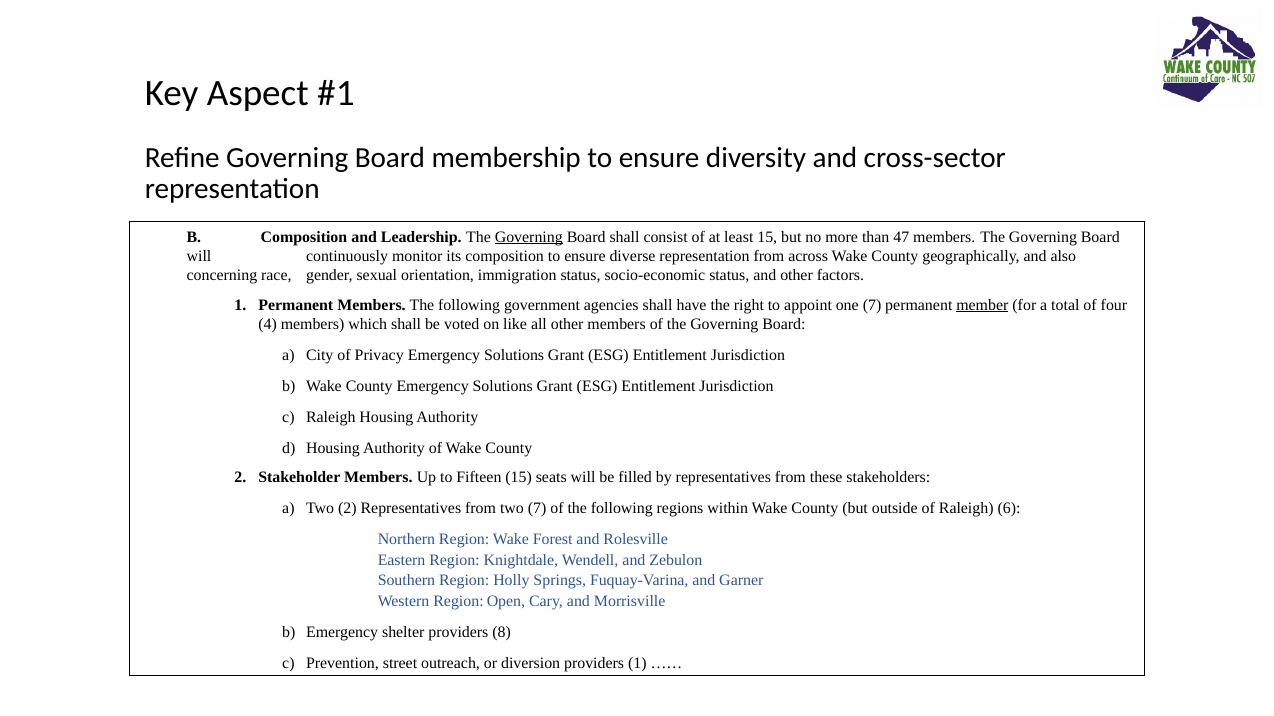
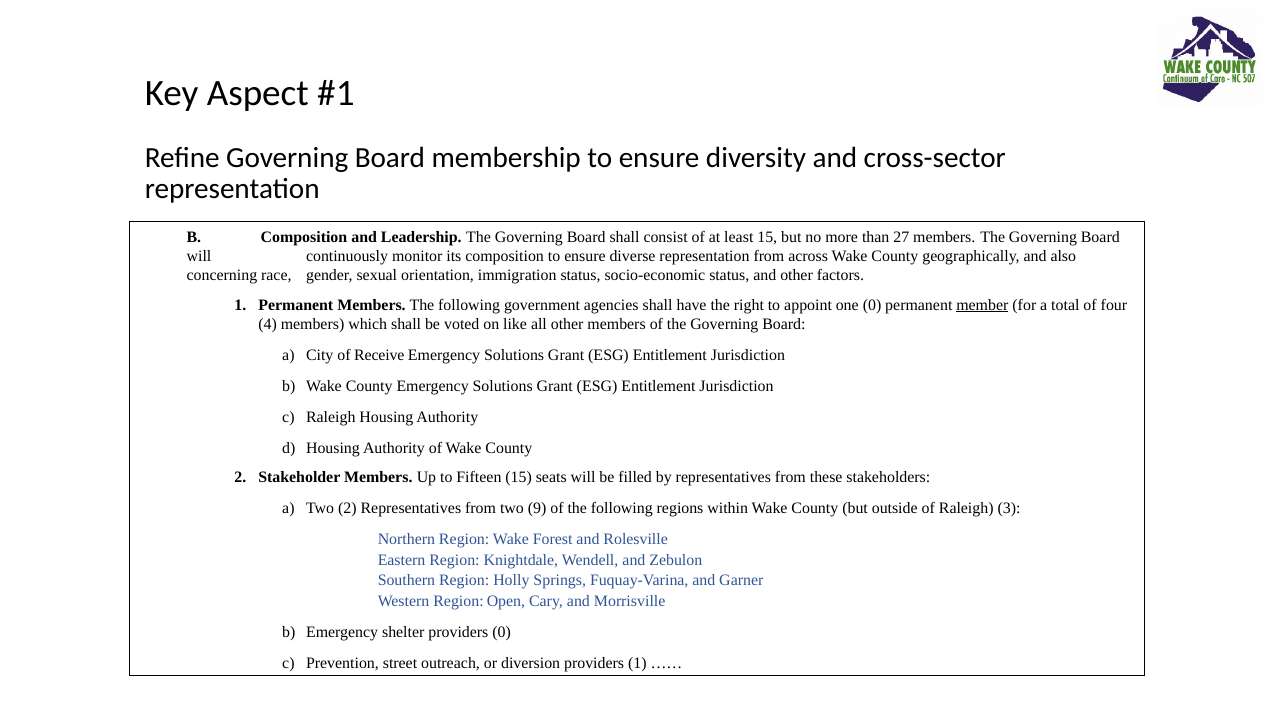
Governing underline: present -> none (529, 237)
47: 47 -> 27 (901, 237)
one 7: 7 -> 0 (872, 305)
Privacy: Privacy -> Receive (379, 355)
two 7: 7 -> 9 (537, 509)
6: 6 -> 3 (1009, 509)
providers 8: 8 -> 0 (502, 632)
